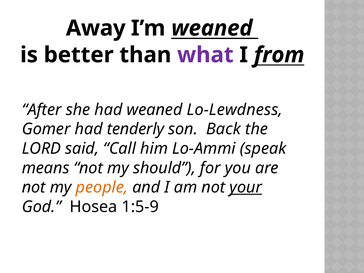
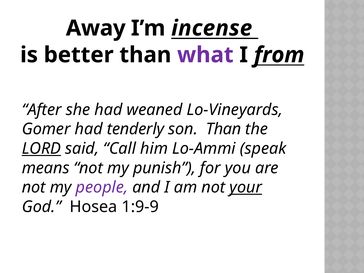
I’m weaned: weaned -> incense (212, 28)
Lo-Lewdness: Lo-Lewdness -> Lo-Vineyards (235, 110)
son Back: Back -> Than (224, 129)
LORD underline: none -> present (41, 149)
should: should -> punish (164, 168)
people colour: orange -> purple (102, 187)
1:5-9: 1:5-9 -> 1:9-9 (140, 207)
